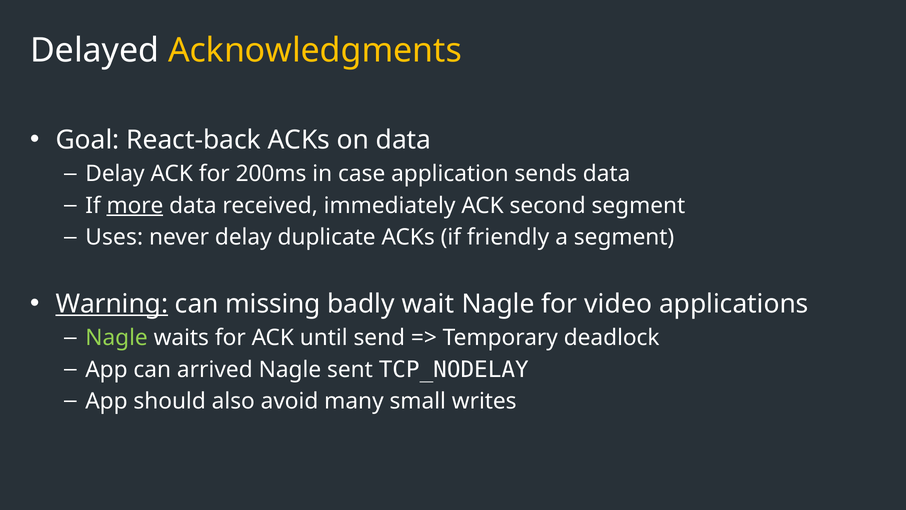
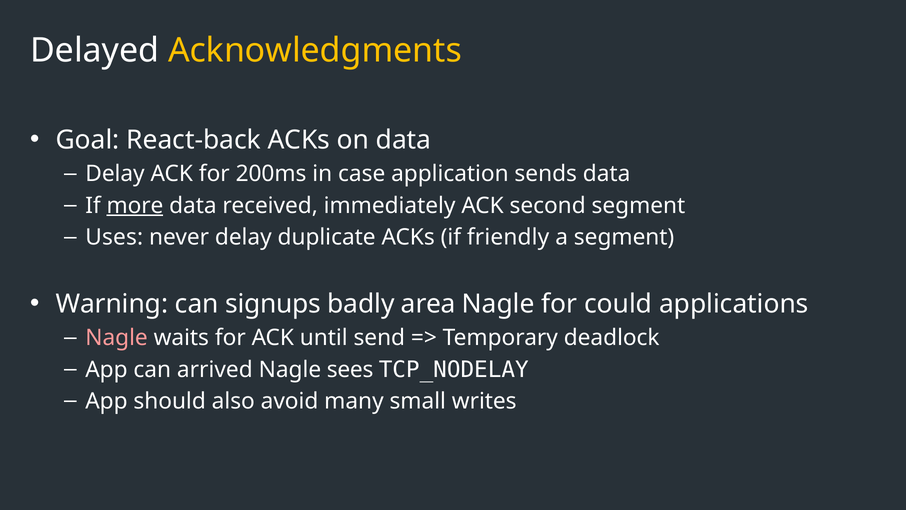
Warning underline: present -> none (112, 304)
missing: missing -> signups (273, 304)
wait: wait -> area (428, 304)
video: video -> could (618, 304)
Nagle colour: light green -> pink (117, 338)
sent: sent -> sees (350, 369)
